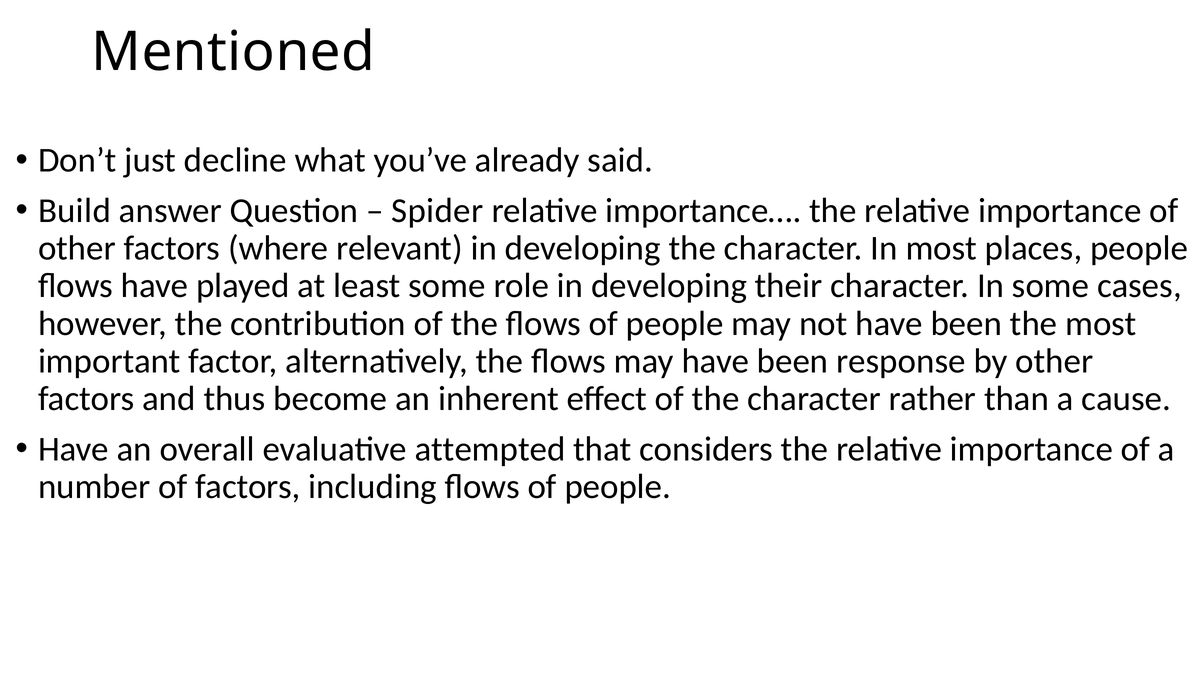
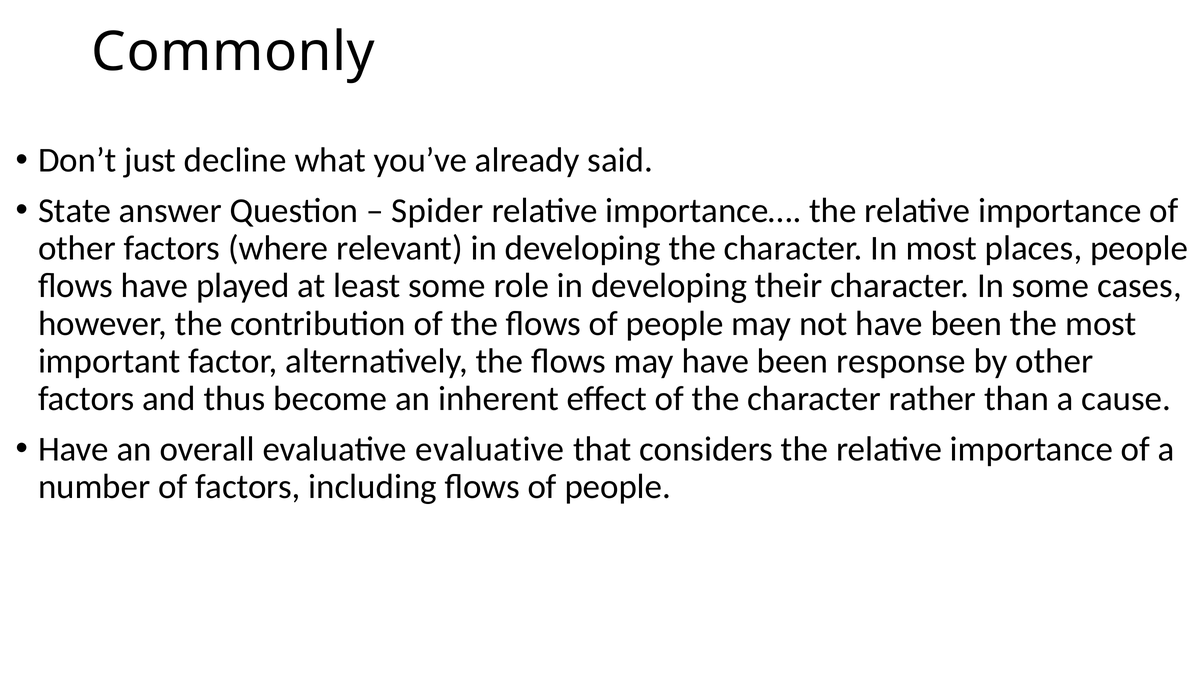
Mentioned: Mentioned -> Commonly (233, 52)
Build: Build -> State (75, 211)
evaluative attempted: attempted -> evaluative (490, 449)
